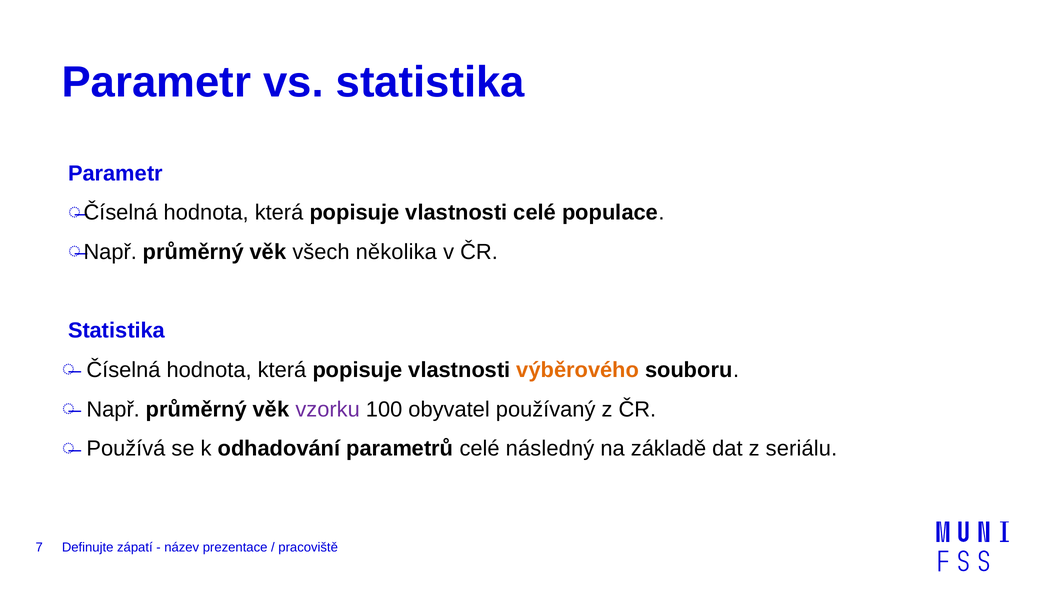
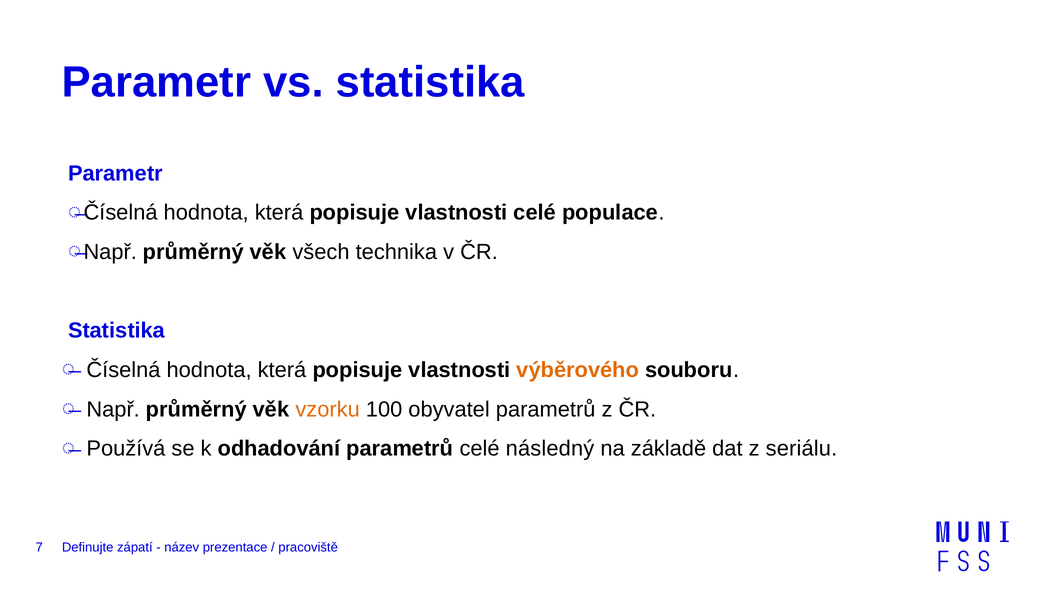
několika: několika -> technika (396, 252)
vzorku colour: purple -> orange (328, 409)
obyvatel používaný: používaný -> parametrů (546, 409)
